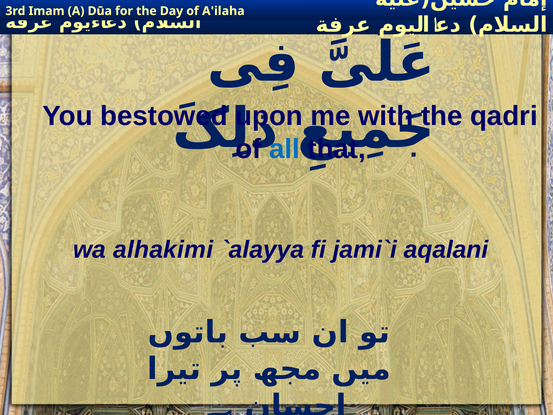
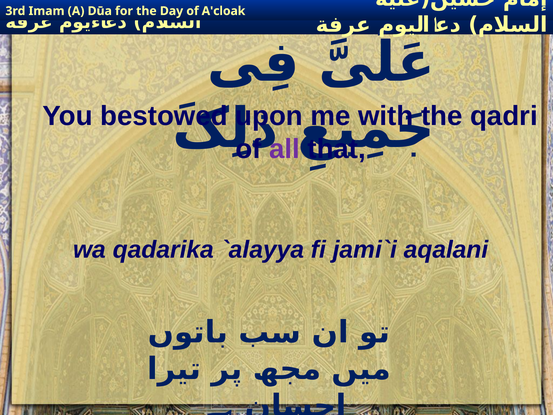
A'ilaha: A'ilaha -> A'cloak (223, 11)
all colour: blue -> purple (284, 149)
alhakimi: alhakimi -> qadarika (163, 250)
